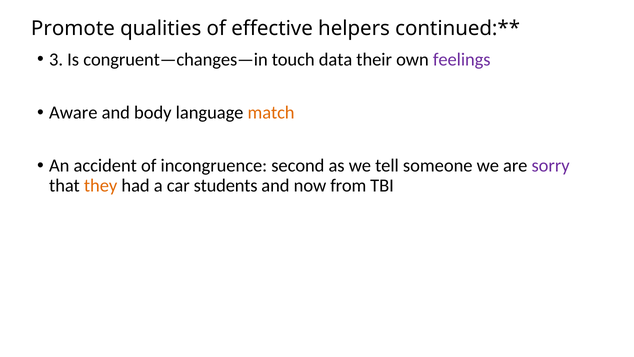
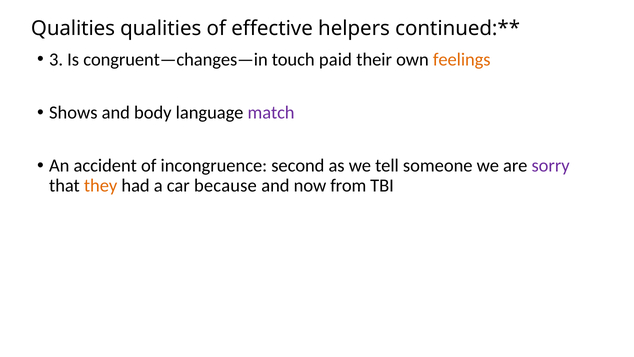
Promote: Promote -> Qualities (73, 29)
data: data -> paid (335, 59)
feelings colour: purple -> orange (462, 59)
Aware: Aware -> Shows (73, 113)
match colour: orange -> purple (271, 113)
students: students -> because (225, 186)
